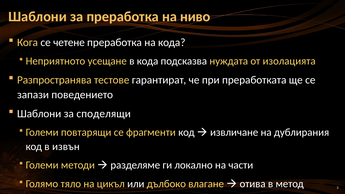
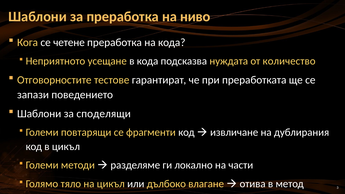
изолацията: изолацията -> количество (289, 61)
Разпространява: Разпространява -> Отговорностите (54, 80)
в извън: извън -> цикъл (66, 147)
